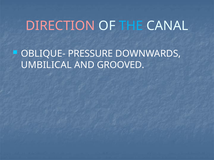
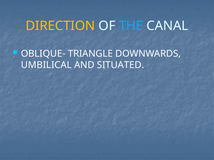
DIRECTION colour: pink -> yellow (60, 26)
PRESSURE: PRESSURE -> TRIANGLE (90, 54)
GROOVED: GROOVED -> SITUATED (121, 65)
